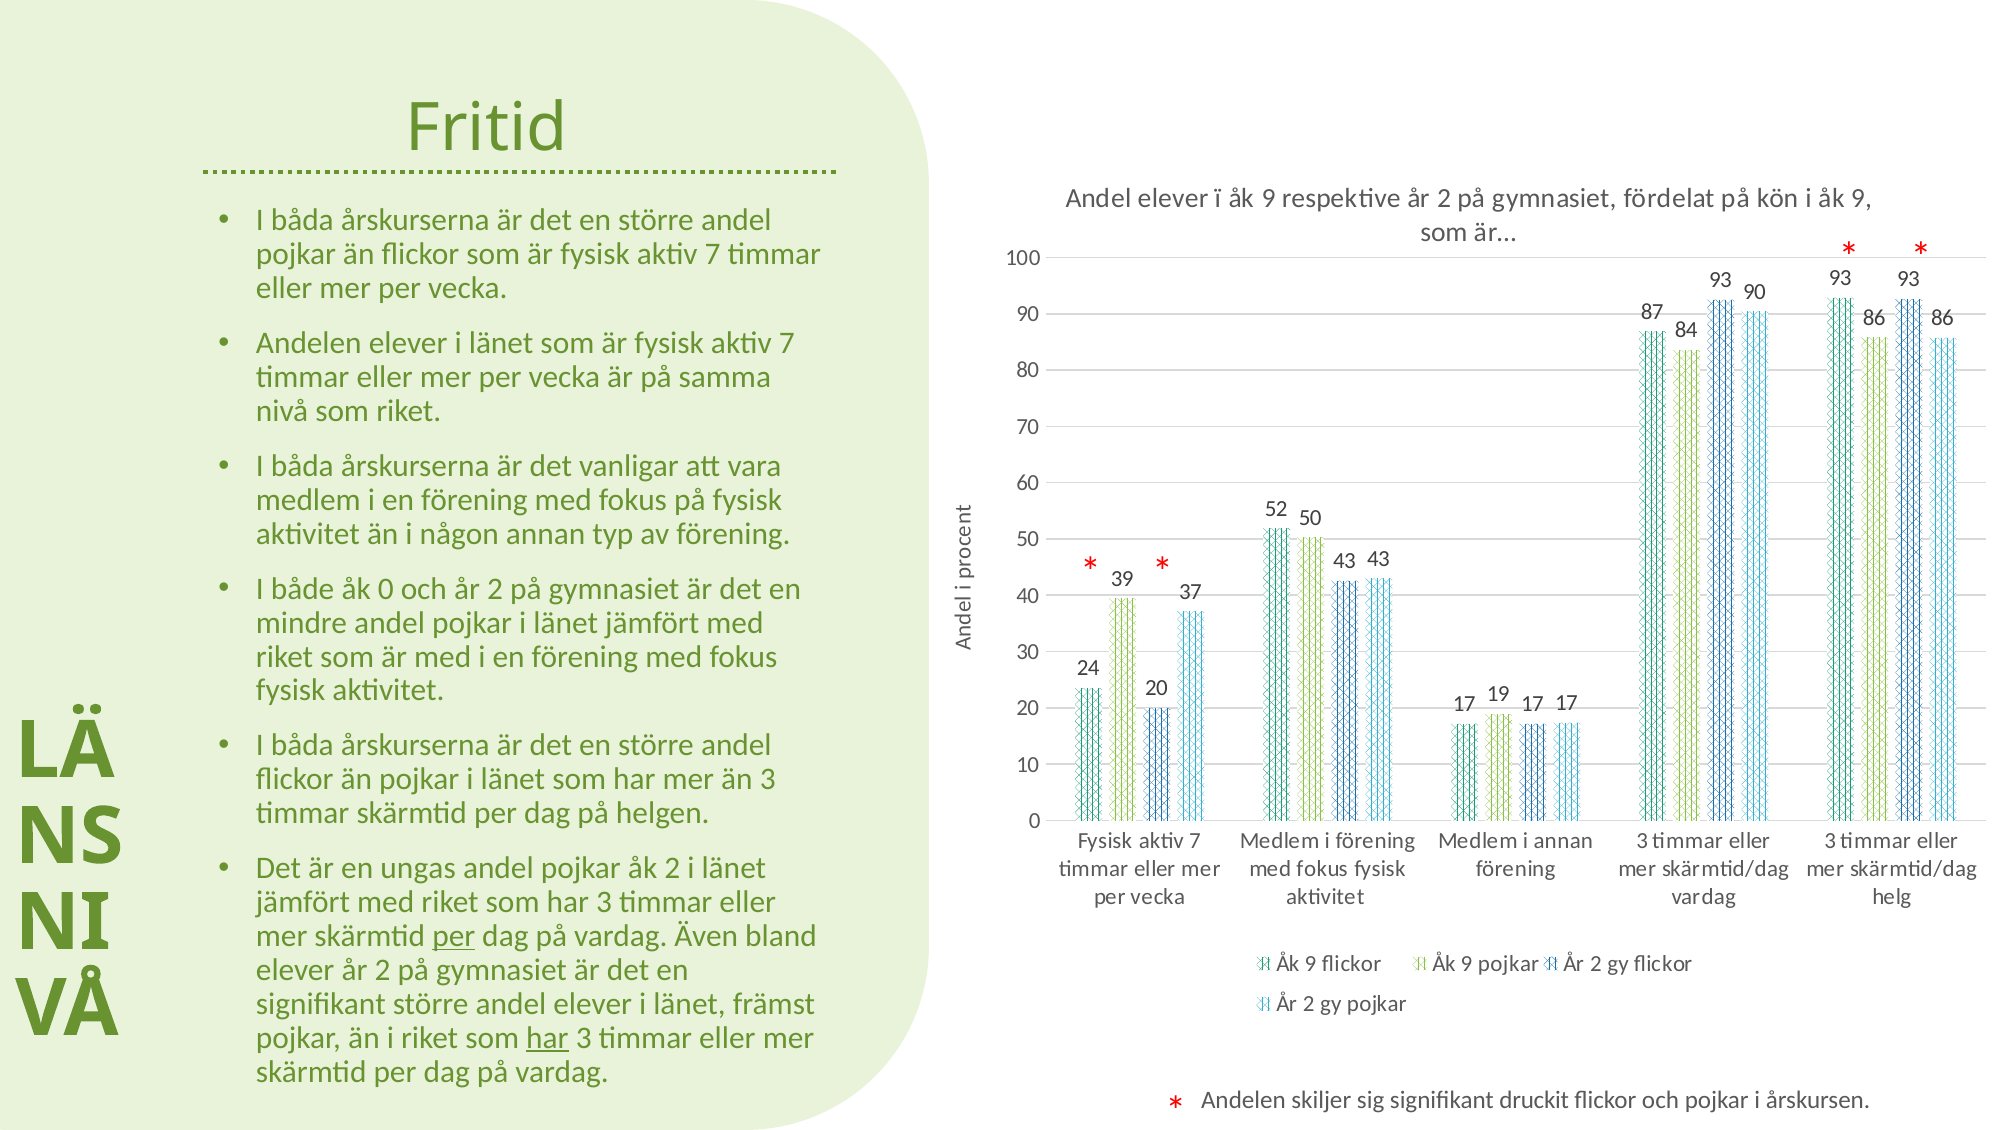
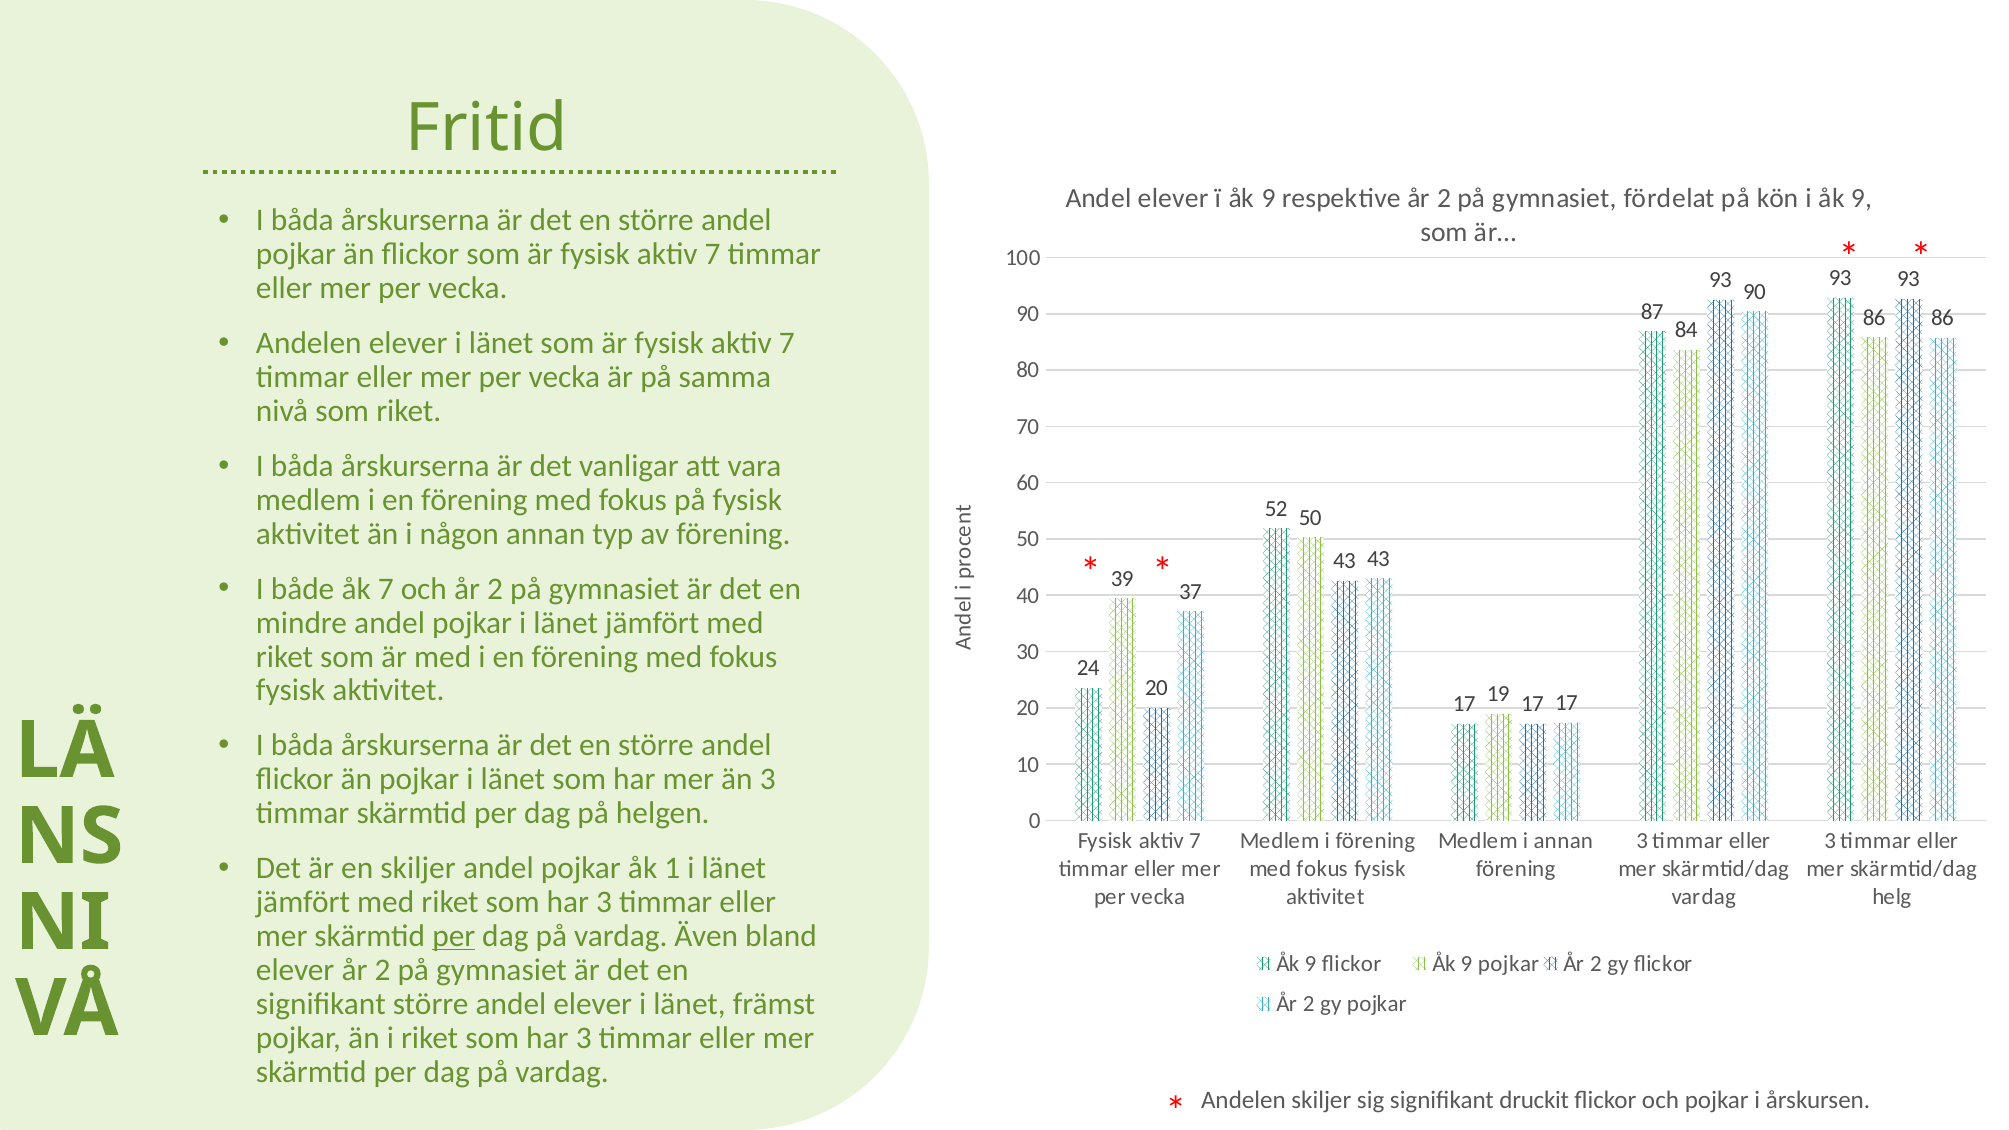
åk 0: 0 -> 7 (386, 589)
en ungas: ungas -> skiljer (418, 868)
åk 2: 2 -> 1 (672, 868)
har underline: present -> none (547, 1038)
